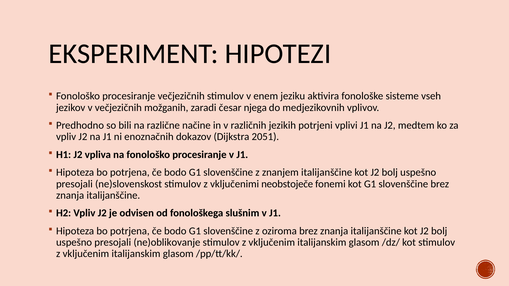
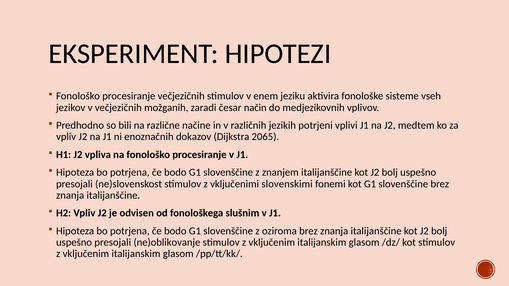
njega: njega -> način (255, 108)
2051: 2051 -> 2065 (265, 137)
neobstoječe: neobstoječe -> slovenskimi (287, 184)
